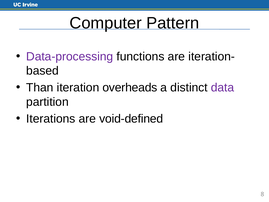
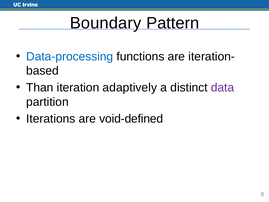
Computer: Computer -> Boundary (106, 23)
Data-processing colour: purple -> blue (70, 56)
overheads: overheads -> adaptively (130, 88)
